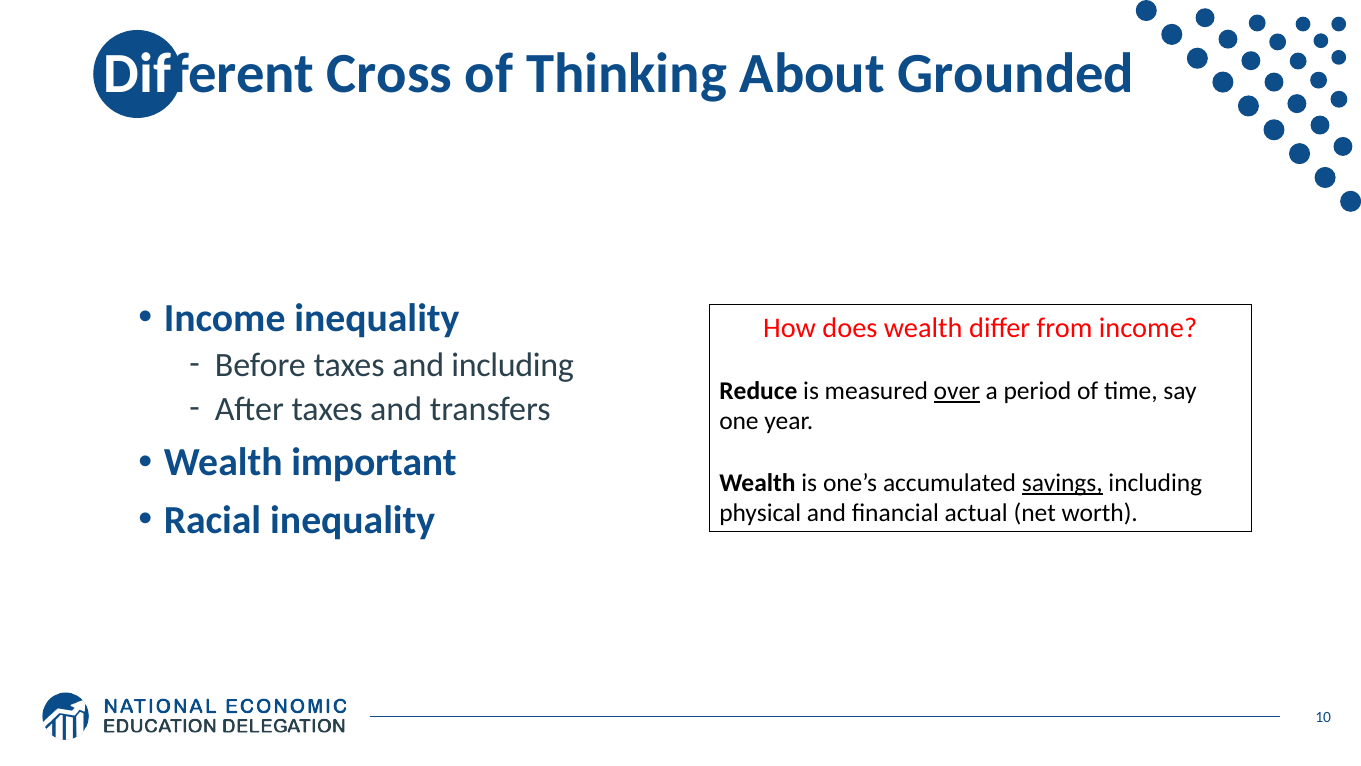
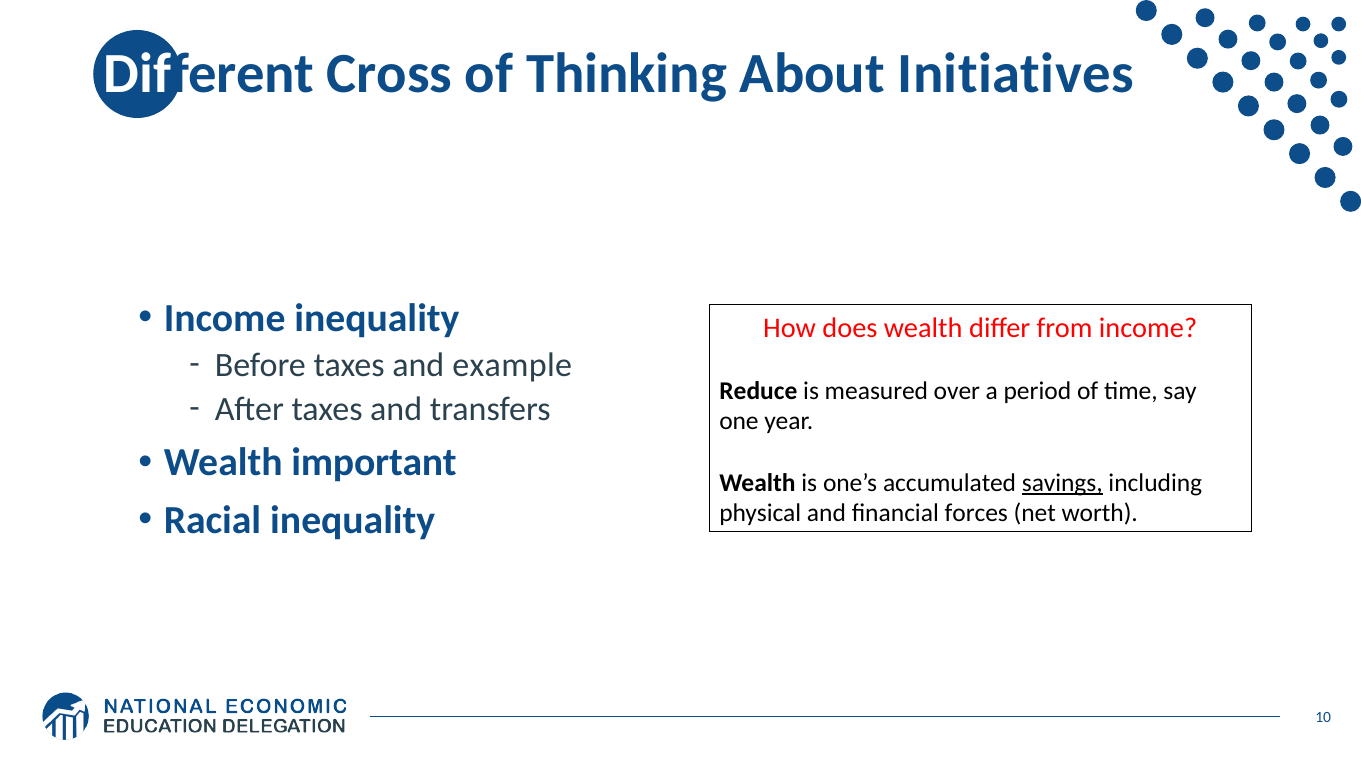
Grounded: Grounded -> Initiatives (1016, 74)
and including: including -> example (512, 365)
over underline: present -> none (957, 391)
actual: actual -> forces (976, 513)
